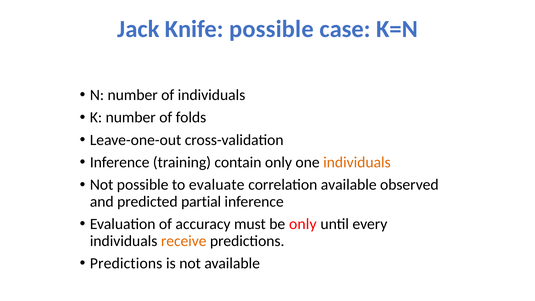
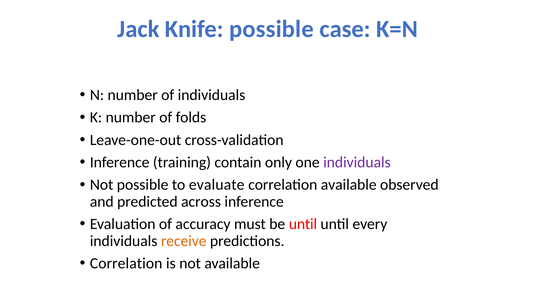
individuals colour: orange -> purple (357, 162)
partial: partial -> across (201, 202)
be only: only -> until (303, 224)
Predictions: Predictions -> Correlation (126, 263)
